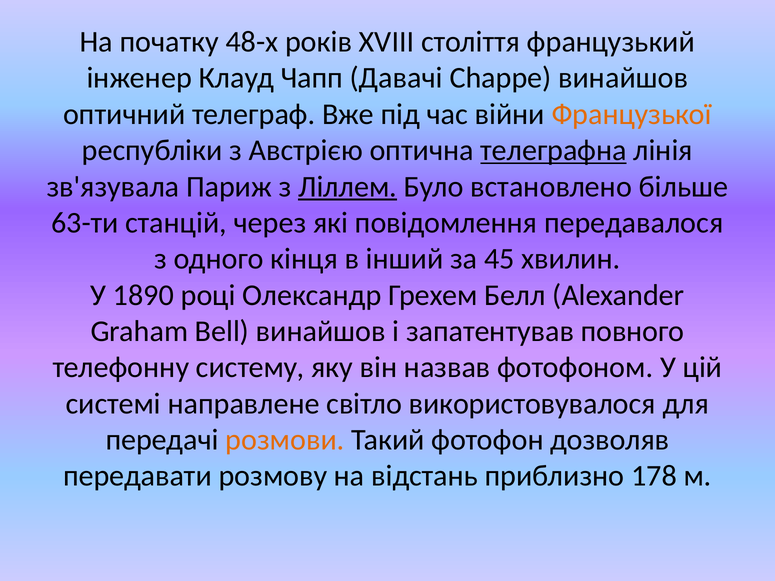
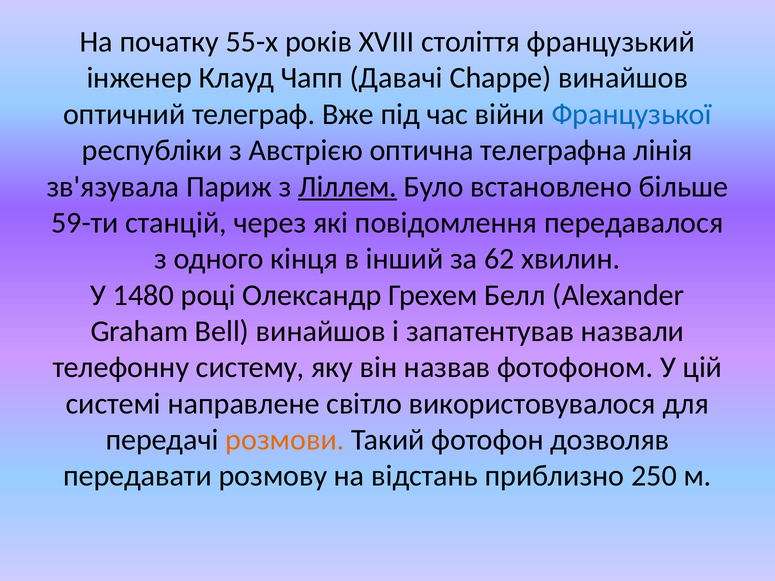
48-х: 48-х -> 55-х (252, 42)
Французької colour: orange -> blue (632, 114)
телеграфна underline: present -> none (553, 150)
63-ти: 63-ти -> 59-ти (85, 223)
45: 45 -> 62 (499, 259)
1890: 1890 -> 1480 (143, 295)
повного: повного -> назвали (632, 331)
178: 178 -> 250 (654, 476)
